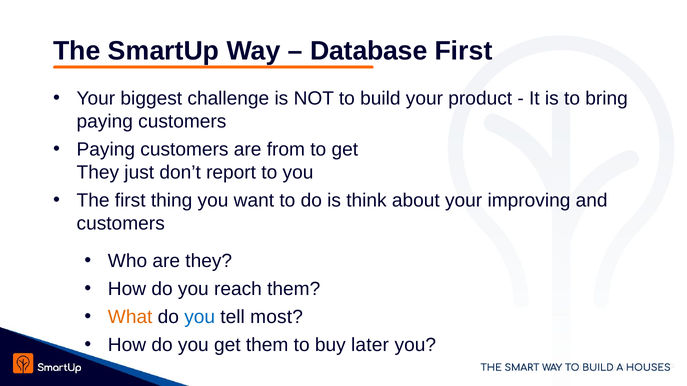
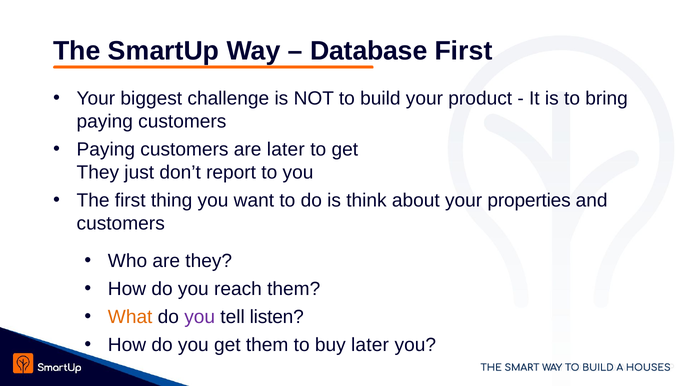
are from: from -> later (286, 150)
improving: improving -> properties (529, 201)
you colour: blue -> purple (200, 317)
most: most -> listen (277, 317)
